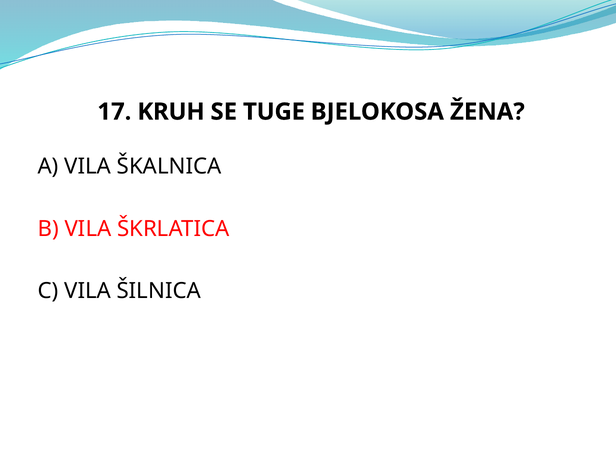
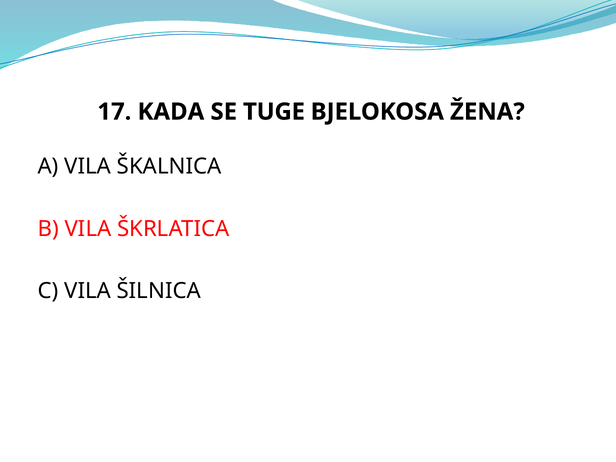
KRUH: KRUH -> KADA (171, 112)
